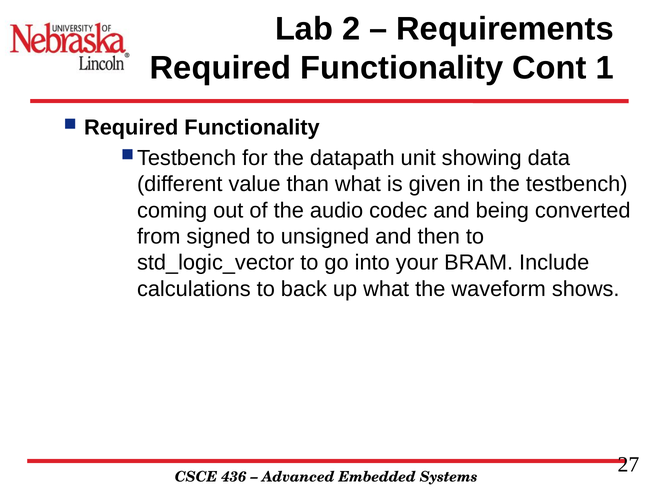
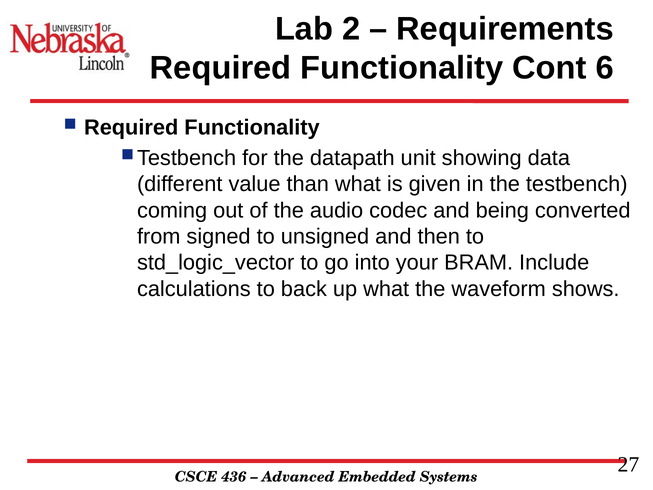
1: 1 -> 6 (605, 68)
